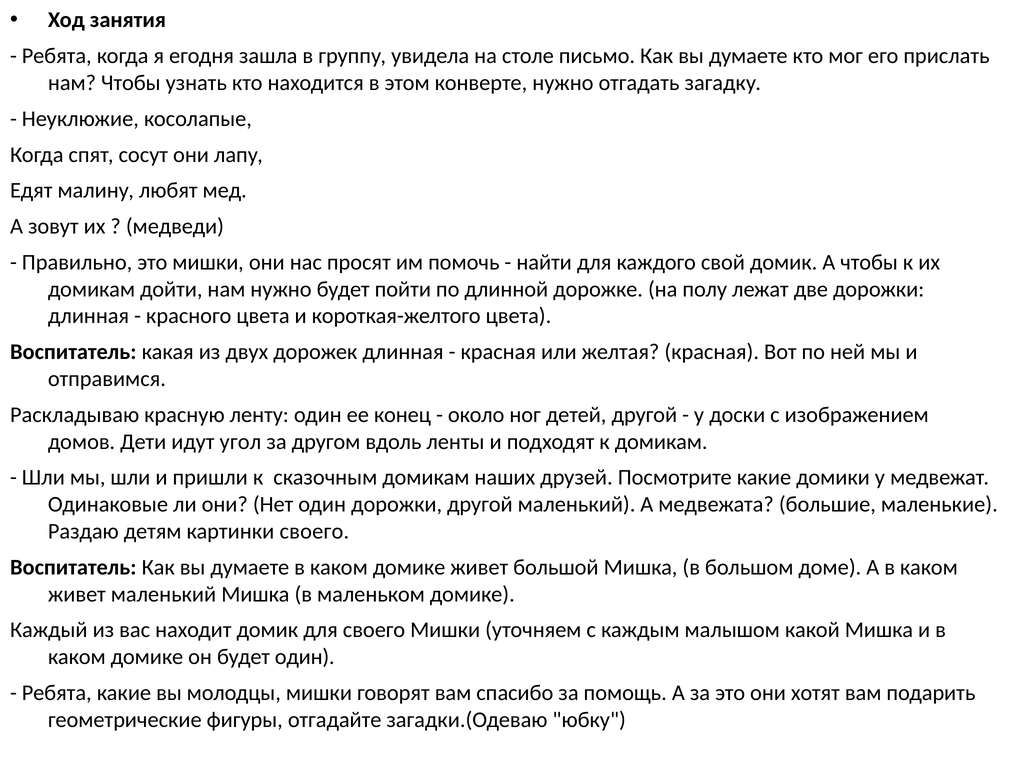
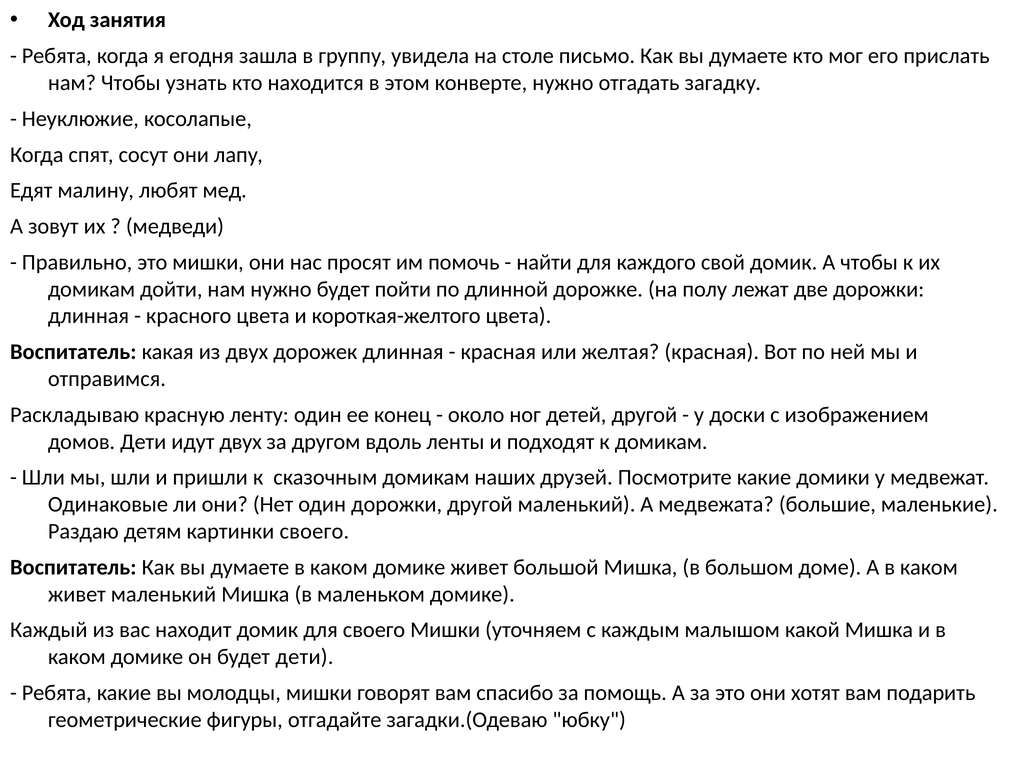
идут угол: угол -> двух (241, 442)
будет один: один -> дети (305, 657)
